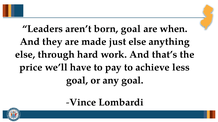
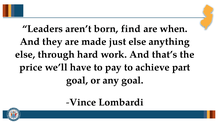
born goal: goal -> find (131, 29)
less: less -> part (181, 68)
